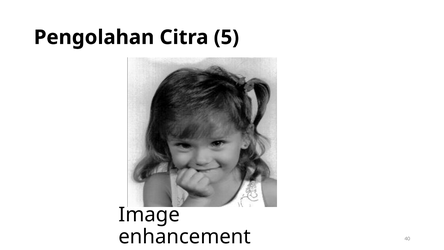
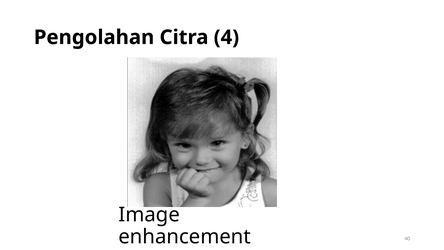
5: 5 -> 4 (226, 37)
